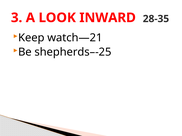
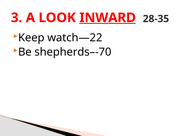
INWARD underline: none -> present (108, 18)
watch—21: watch—21 -> watch—22 (75, 38)
shepherds–-25: shepherds–-25 -> shepherds–-70 (73, 52)
